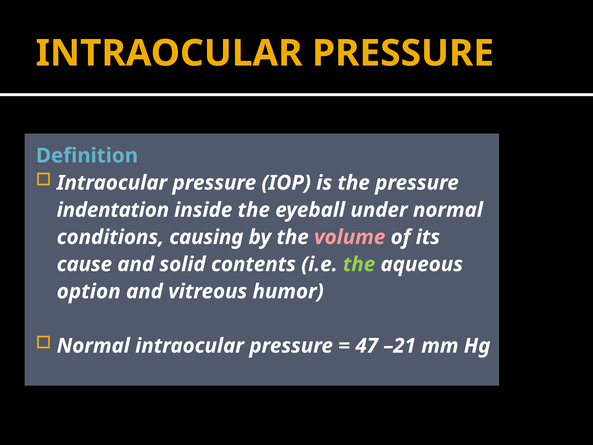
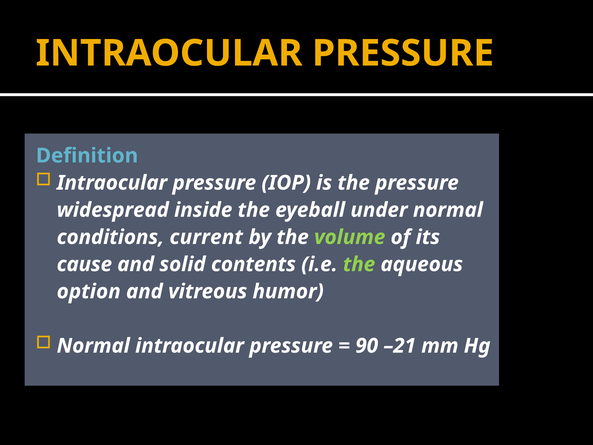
indentation: indentation -> widespread (113, 210)
causing: causing -> current (206, 237)
volume colour: pink -> light green (350, 237)
47: 47 -> 90 (367, 346)
